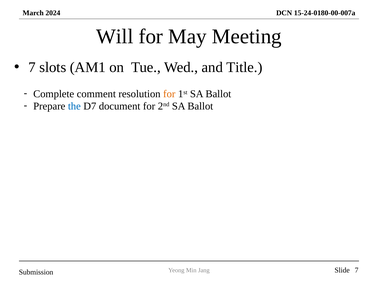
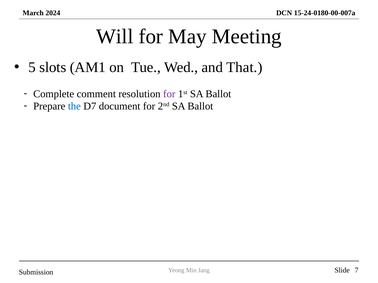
7: 7 -> 5 (32, 68)
Title: Title -> That (244, 68)
for colour: orange -> purple (169, 94)
